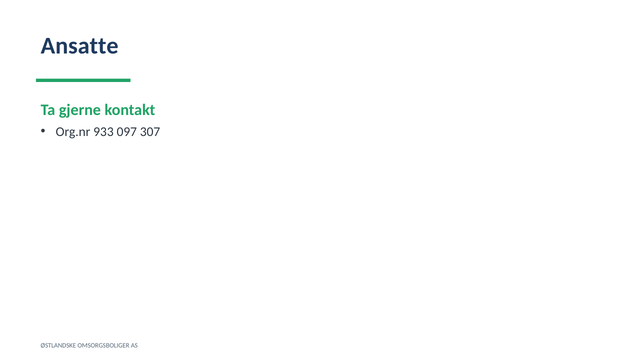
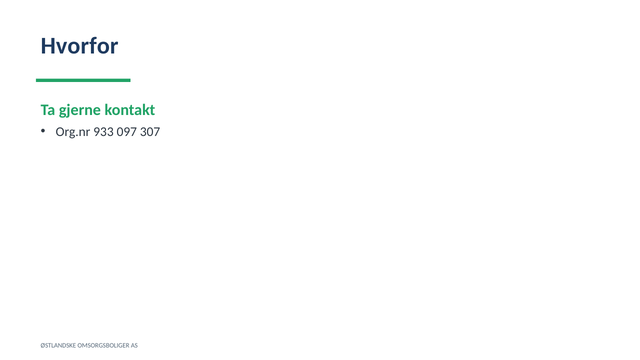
Ansatte: Ansatte -> Hvorfor (80, 46)
